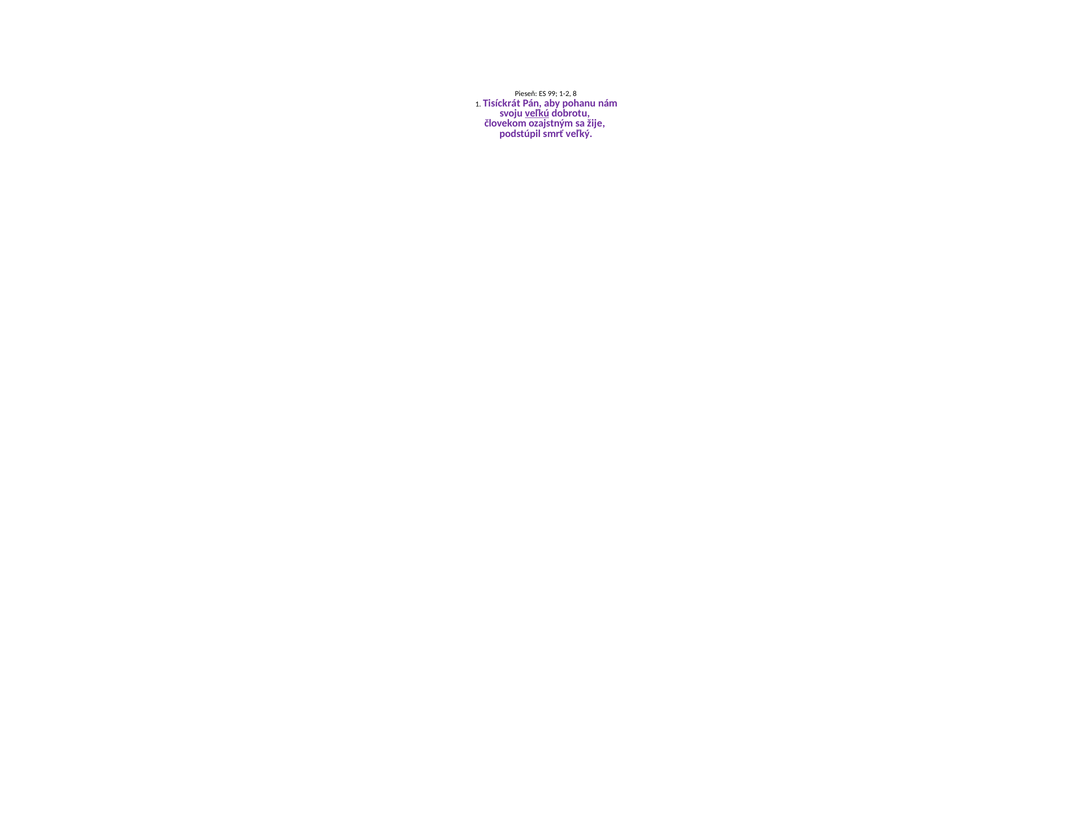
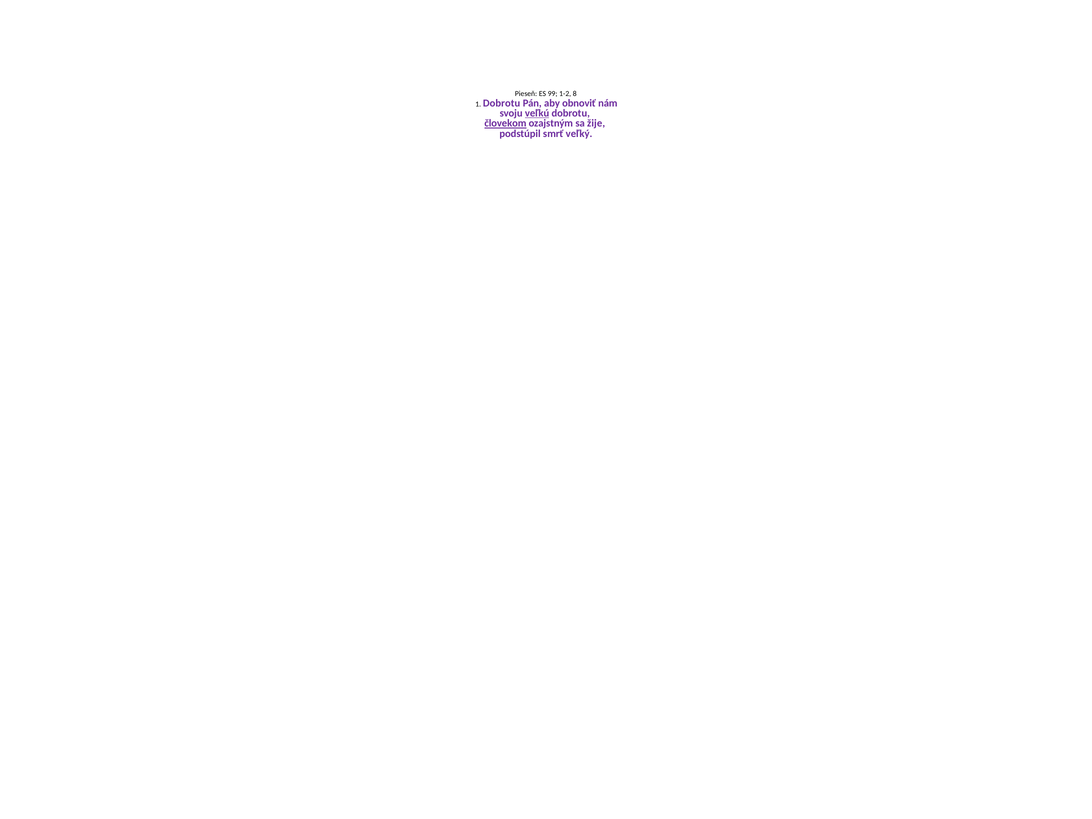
1 Tisíckrát: Tisíckrát -> Dobrotu (502, 103)
pohanu: pohanu -> obnoviť (579, 103)
človekom underline: none -> present (505, 123)
